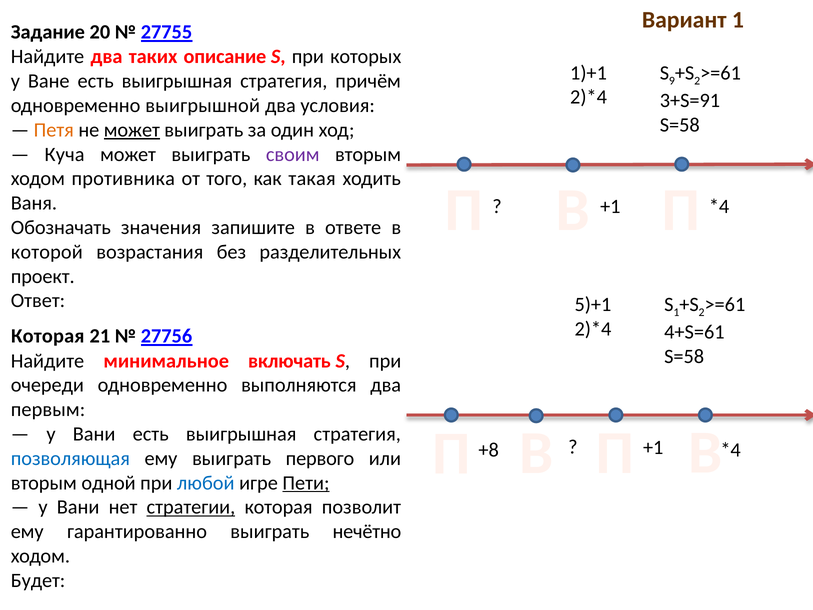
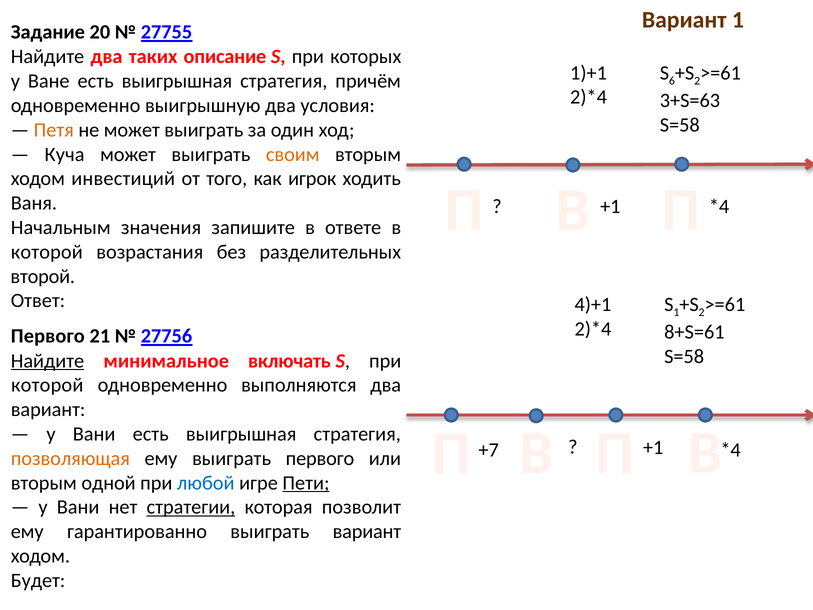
9: 9 -> 6 (672, 81)
3+S=91: 3+S=91 -> 3+S=63 (690, 100)
выигрышной: выигрышной -> выигрышную (203, 106)
может underline: present -> none (132, 130)
своим colour: purple -> orange (293, 154)
противника: противника -> инвестиций (123, 179)
такая: такая -> игрок (312, 179)
Обозначать: Обозначать -> Начальным (61, 227)
проект: проект -> второй (43, 276)
5)+1: 5)+1 -> 4)+1 (593, 304)
4+S=61: 4+S=61 -> 8+S=61 (694, 332)
Которая: Которая -> Первого (48, 336)
Найдите underline: none -> present (48, 361)
очереди: очереди -> которой (47, 385)
первым: первым -> вариант (48, 409)
+8: +8 -> +7 (489, 450)
позволяющая colour: blue -> orange (70, 458)
выиграть нечётно: нечётно -> вариант (367, 531)
